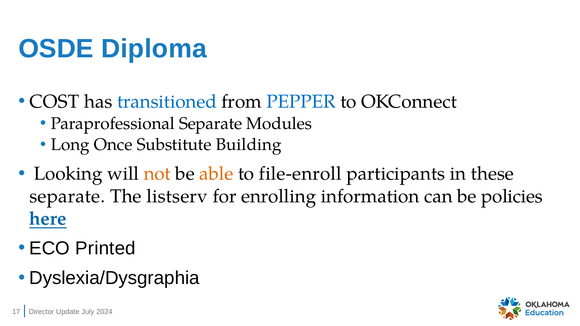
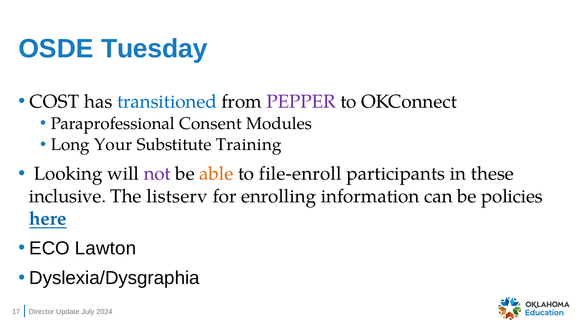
Diploma: Diploma -> Tuesday (154, 49)
PEPPER colour: blue -> purple (301, 102)
Paraprofessional Separate: Separate -> Consent (210, 124)
Once: Once -> Your (113, 145)
Building: Building -> Training (249, 145)
not colour: orange -> purple (157, 174)
separate: separate -> inclusive (68, 196)
Printed: Printed -> Lawton (106, 249)
